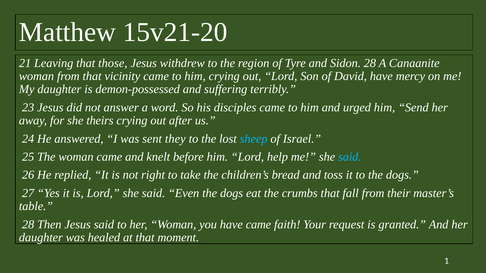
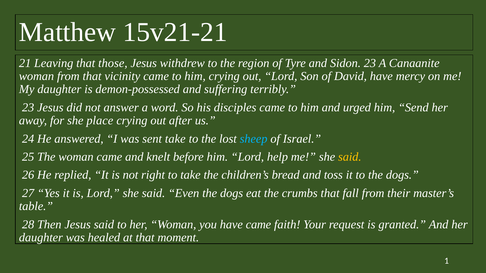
15v21-20: 15v21-20 -> 15v21-21 (175, 32)
Sidon 28: 28 -> 23 (370, 63)
theirs: theirs -> place (100, 121)
sent they: they -> take (175, 139)
said colour: light blue -> yellow (350, 157)
